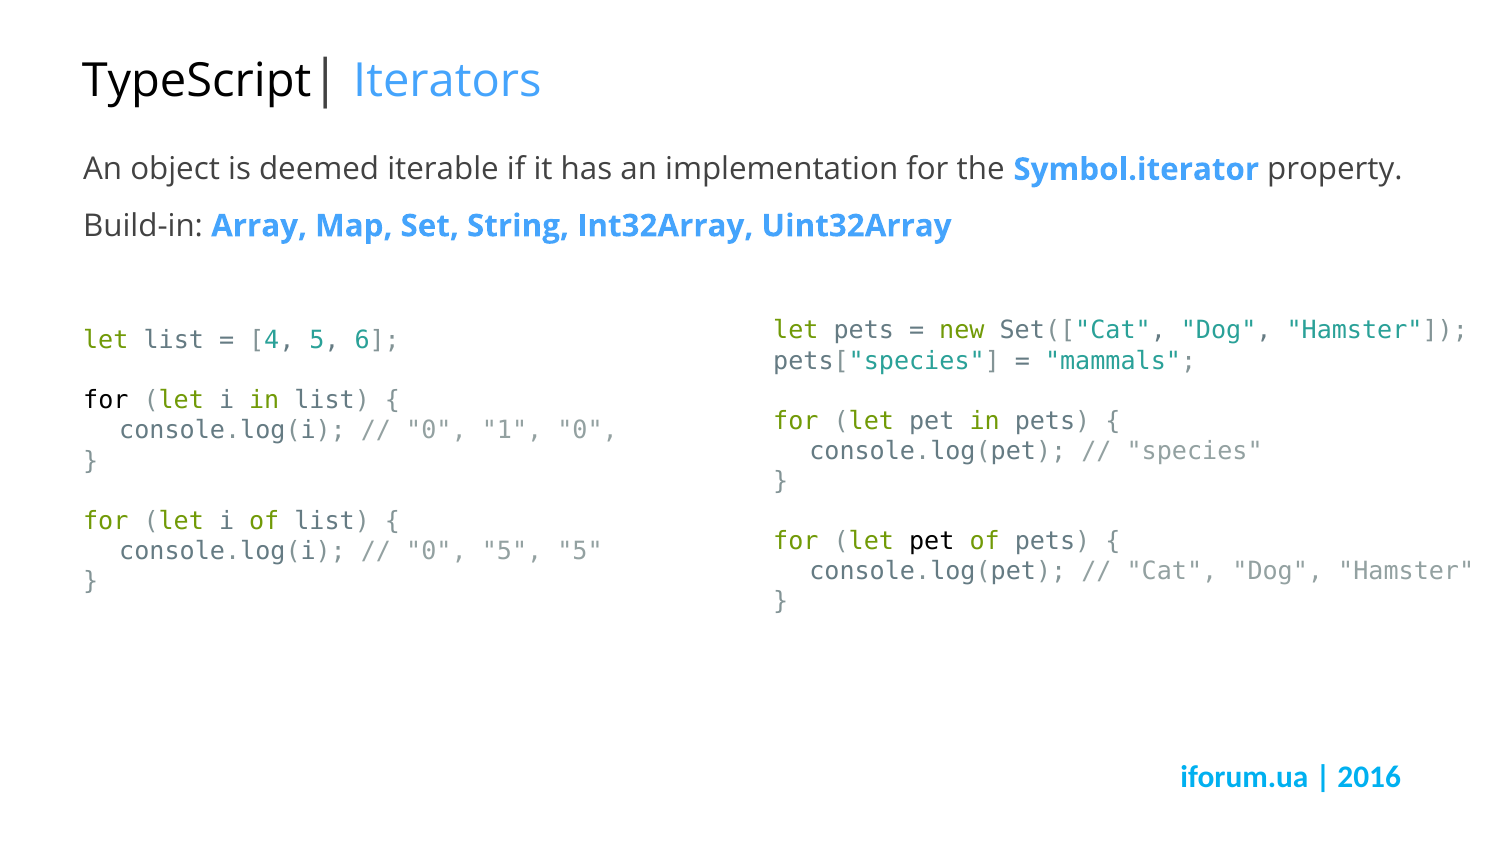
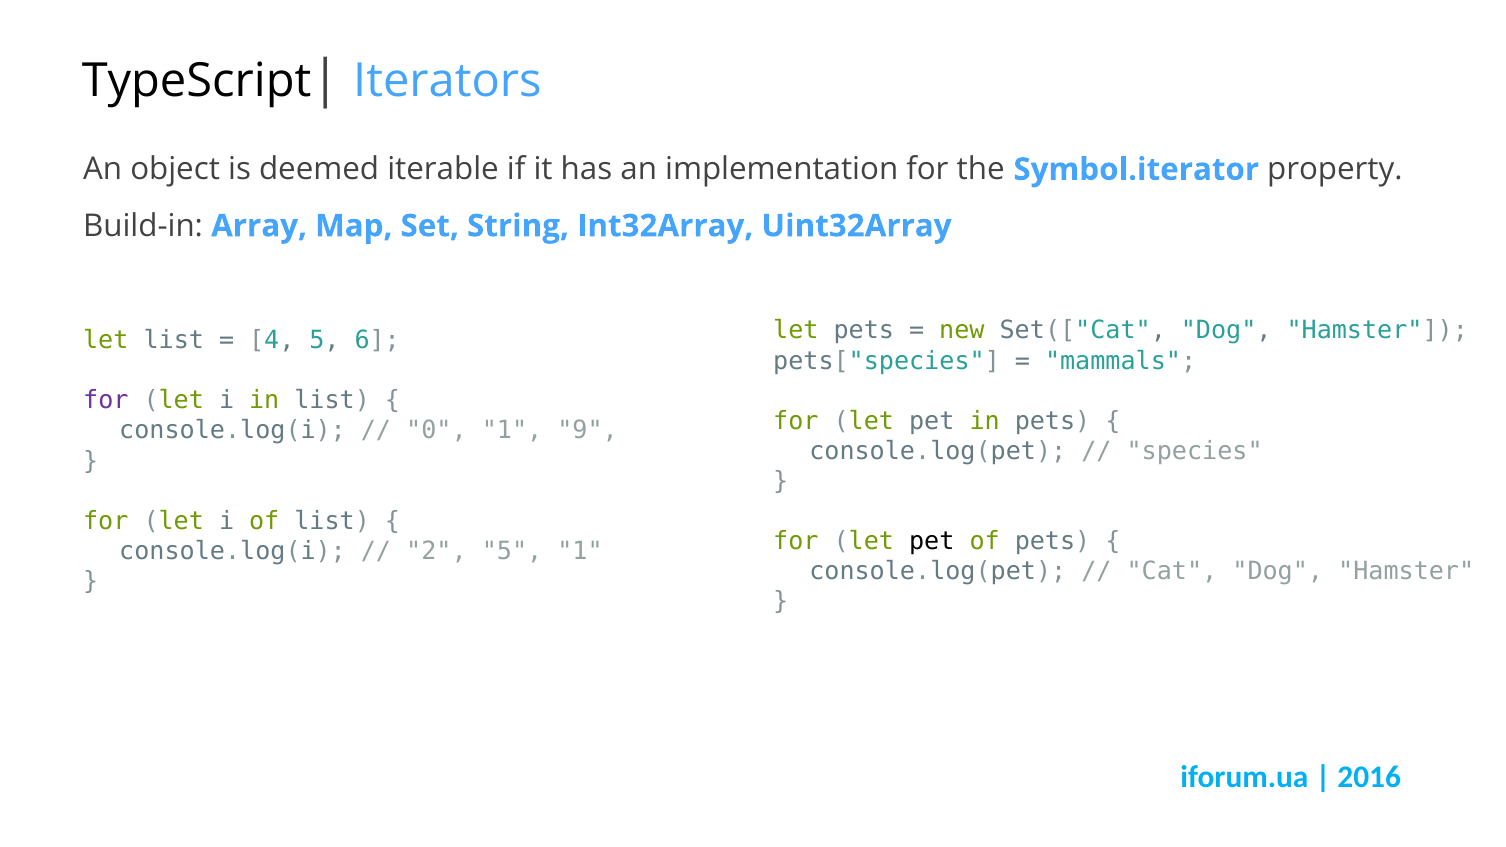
for colour: black -> purple (106, 401)
1 0: 0 -> 9 (588, 431)
0: 0 -> 2 (436, 551)
5 5: 5 -> 1 (580, 551)
